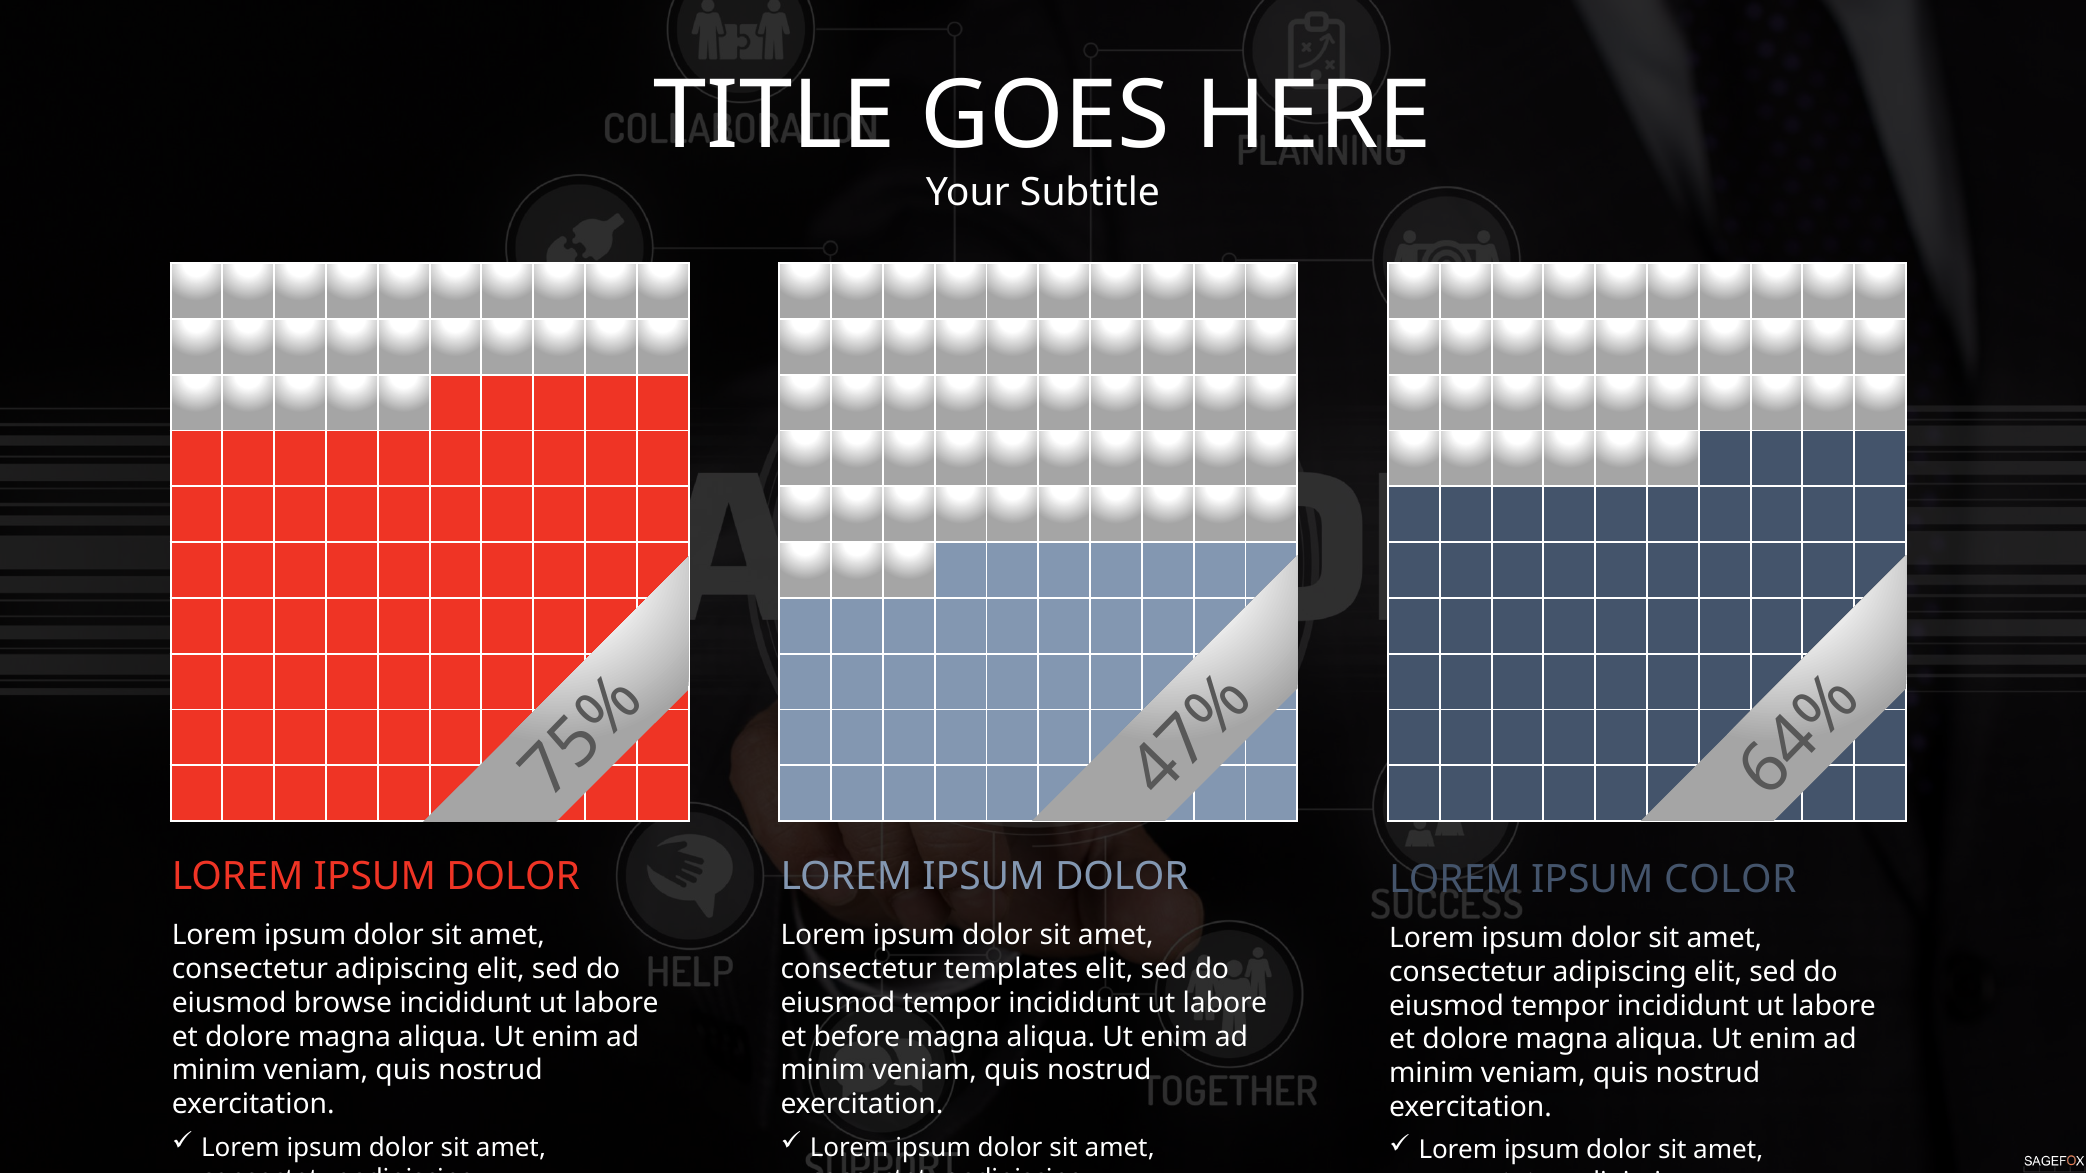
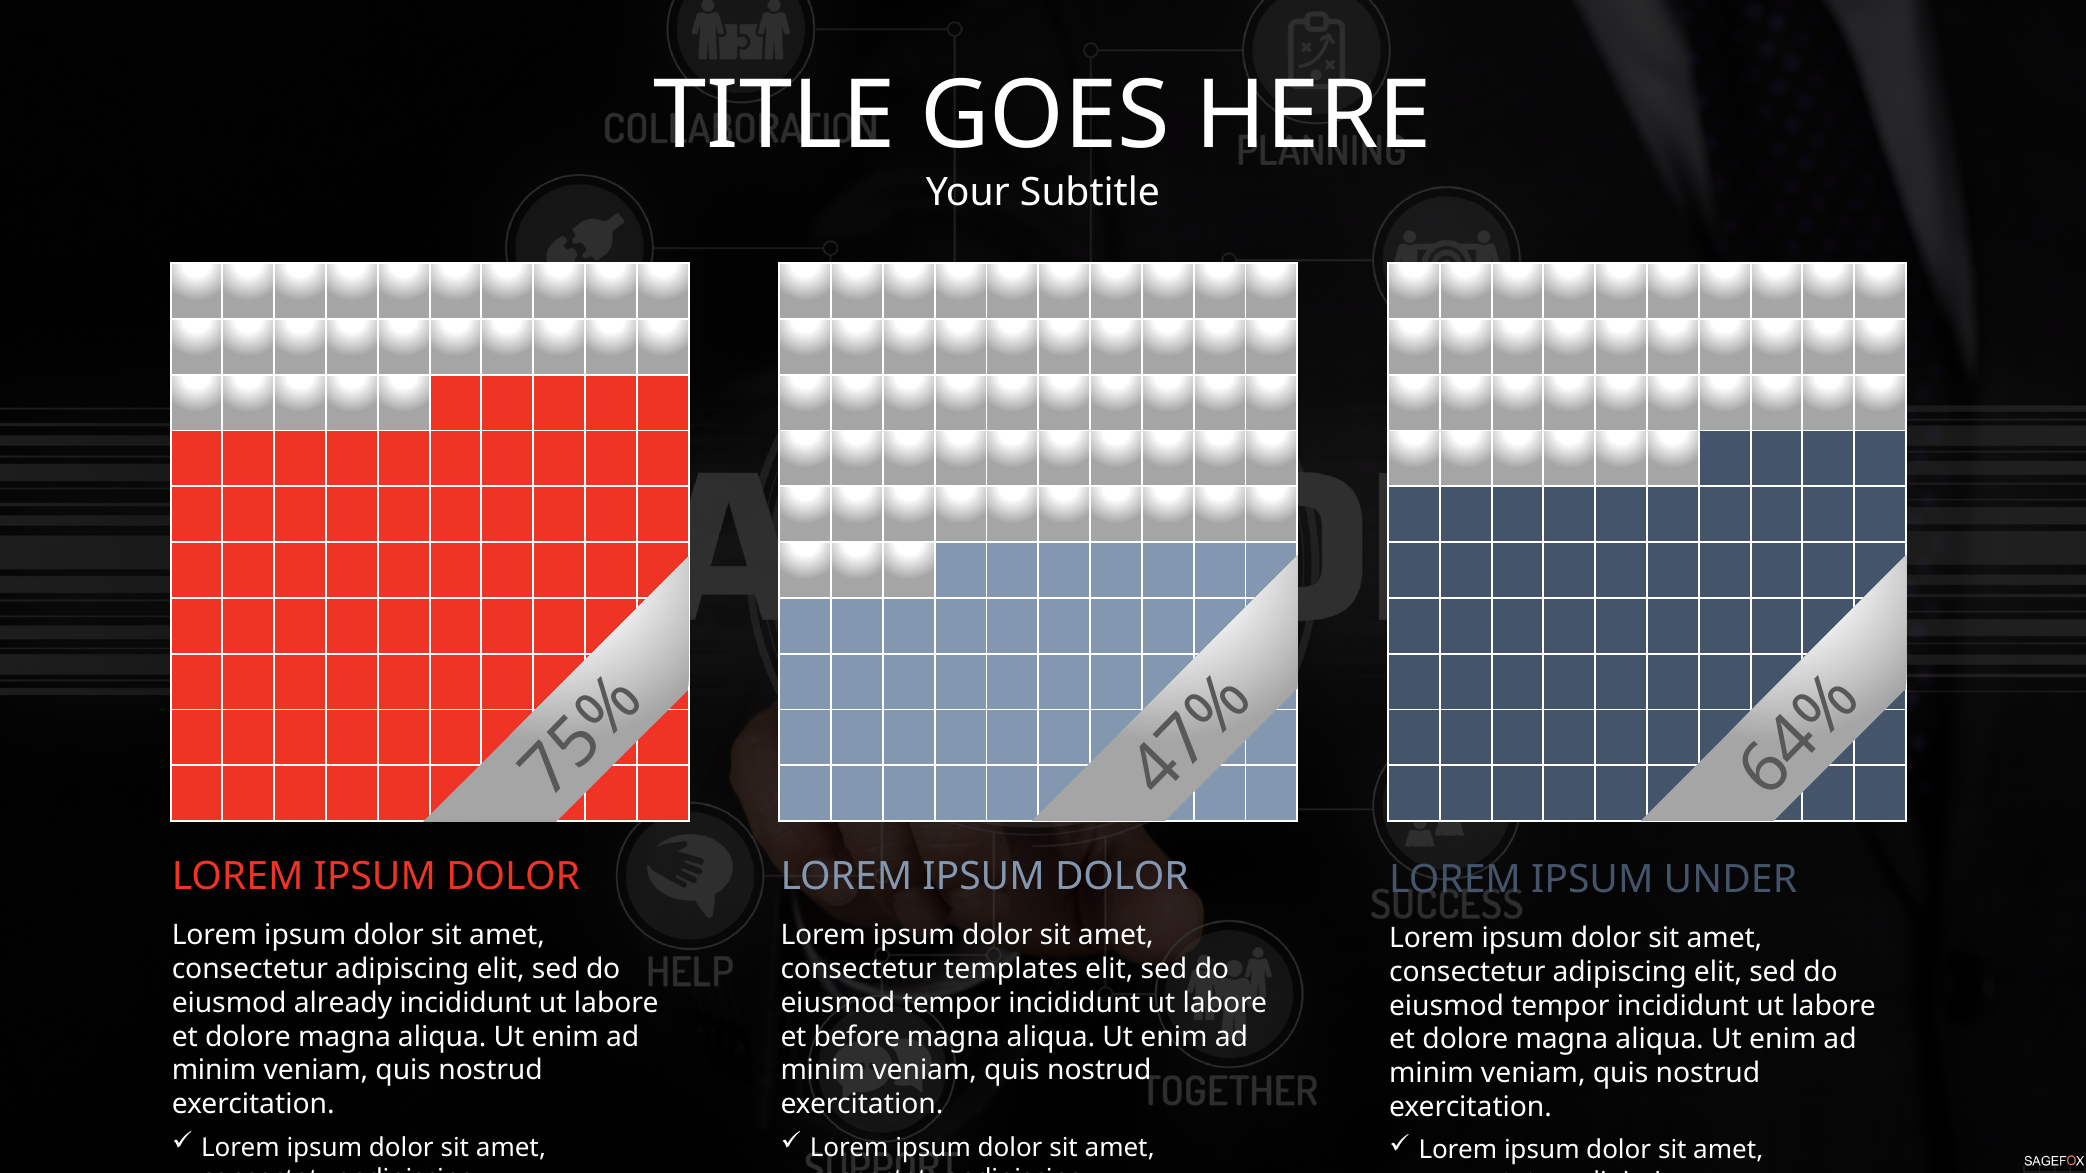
COLOR: COLOR -> UNDER (1730, 880)
browse: browse -> already (343, 1003)
